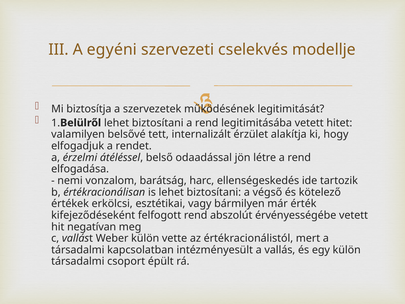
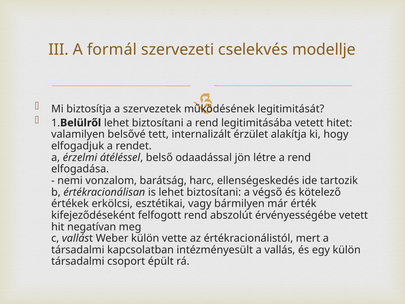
egyéni: egyéni -> formál (112, 50)
